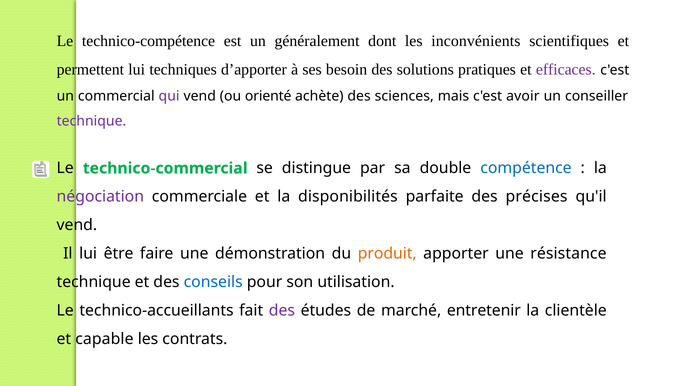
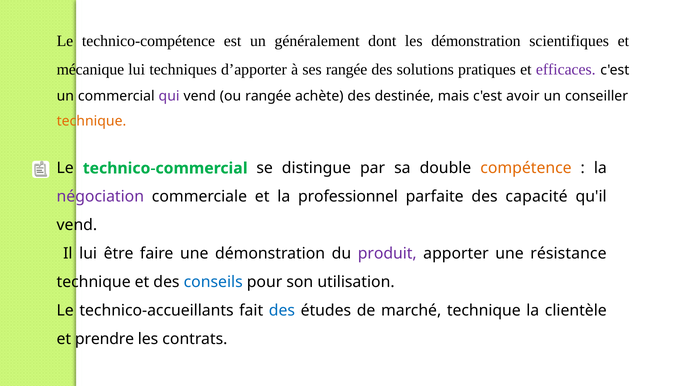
les inconvénients: inconvénients -> démonstration (476, 41)
permettent: permettent -> mécanique (90, 70)
ses besoin: besoin -> rangée (347, 70)
ou orienté: orienté -> rangée (268, 96)
sciences: sciences -> destinée (404, 96)
technique colour: purple -> orange (91, 121)
compétence colour: blue -> orange (526, 168)
disponibilités: disponibilités -> professionnel (348, 197)
précises: précises -> capacité (537, 197)
produit colour: orange -> purple (387, 254)
des colour: purple -> blue (282, 311)
marché entretenir: entretenir -> technique (484, 311)
capable: capable -> prendre (105, 339)
